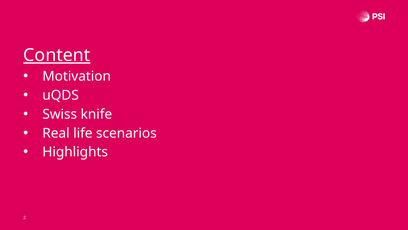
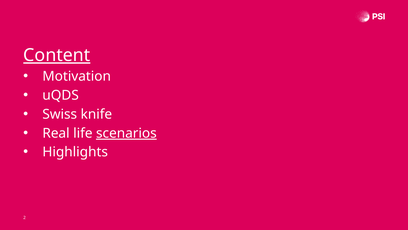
scenarios underline: none -> present (126, 133)
